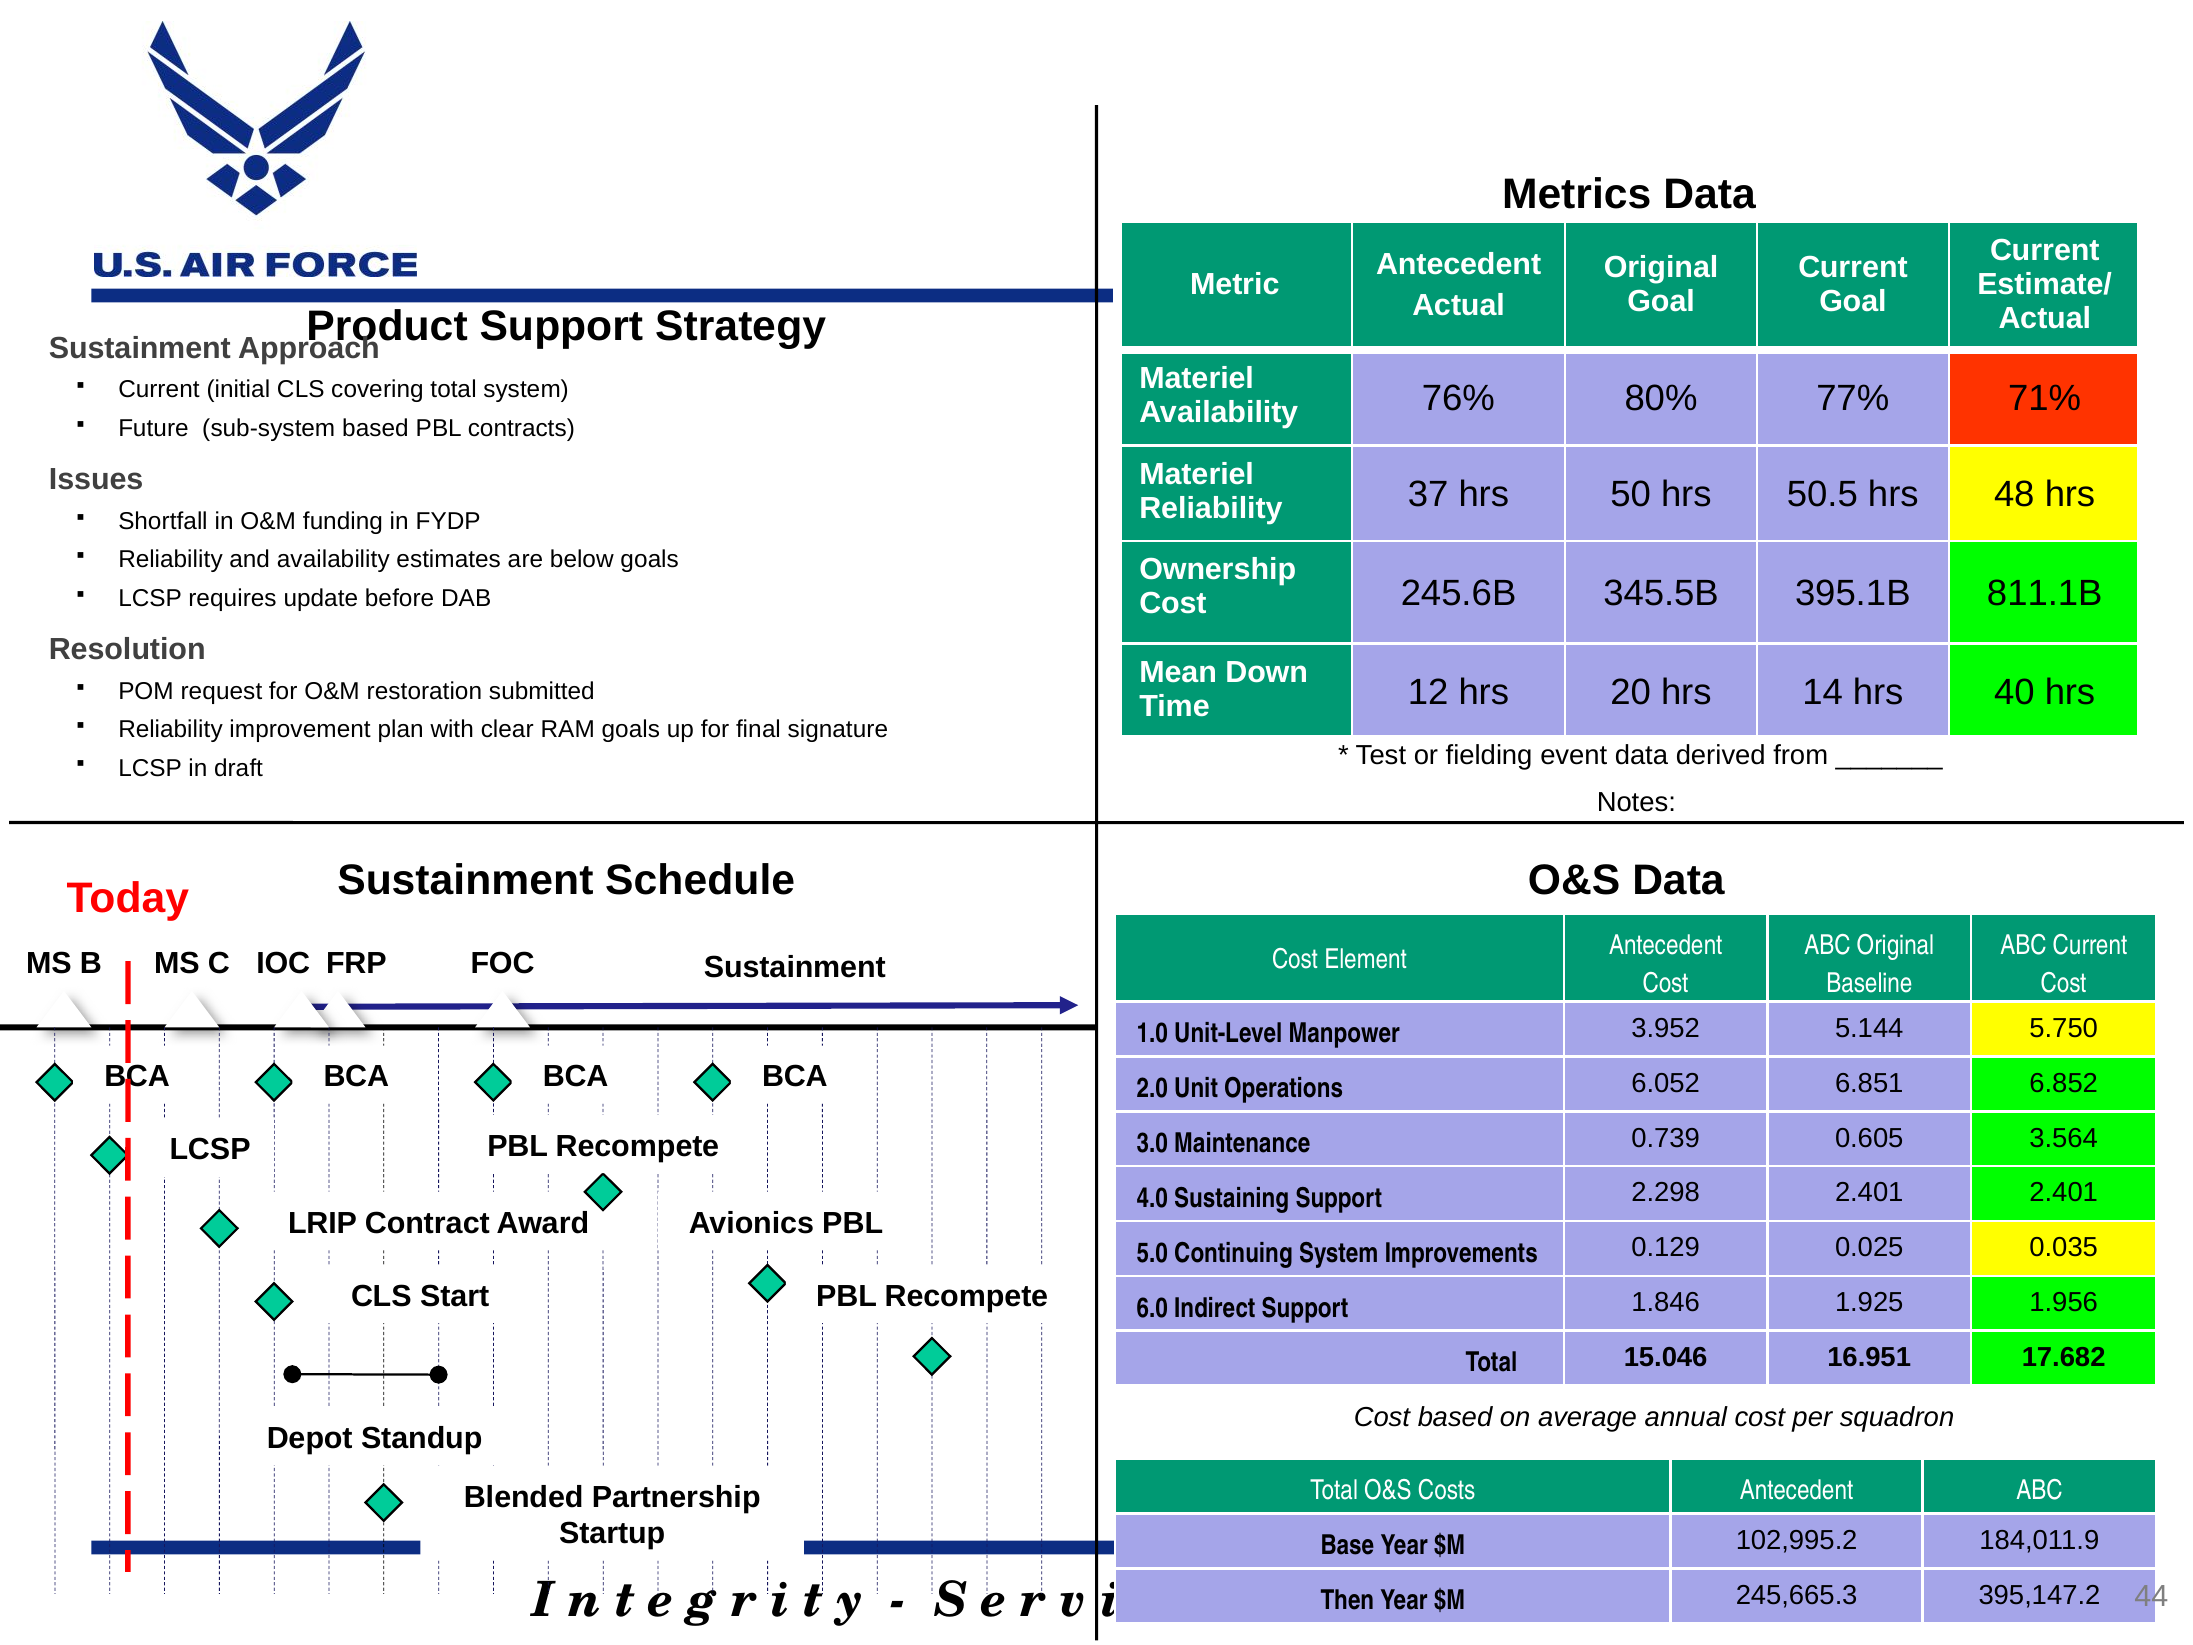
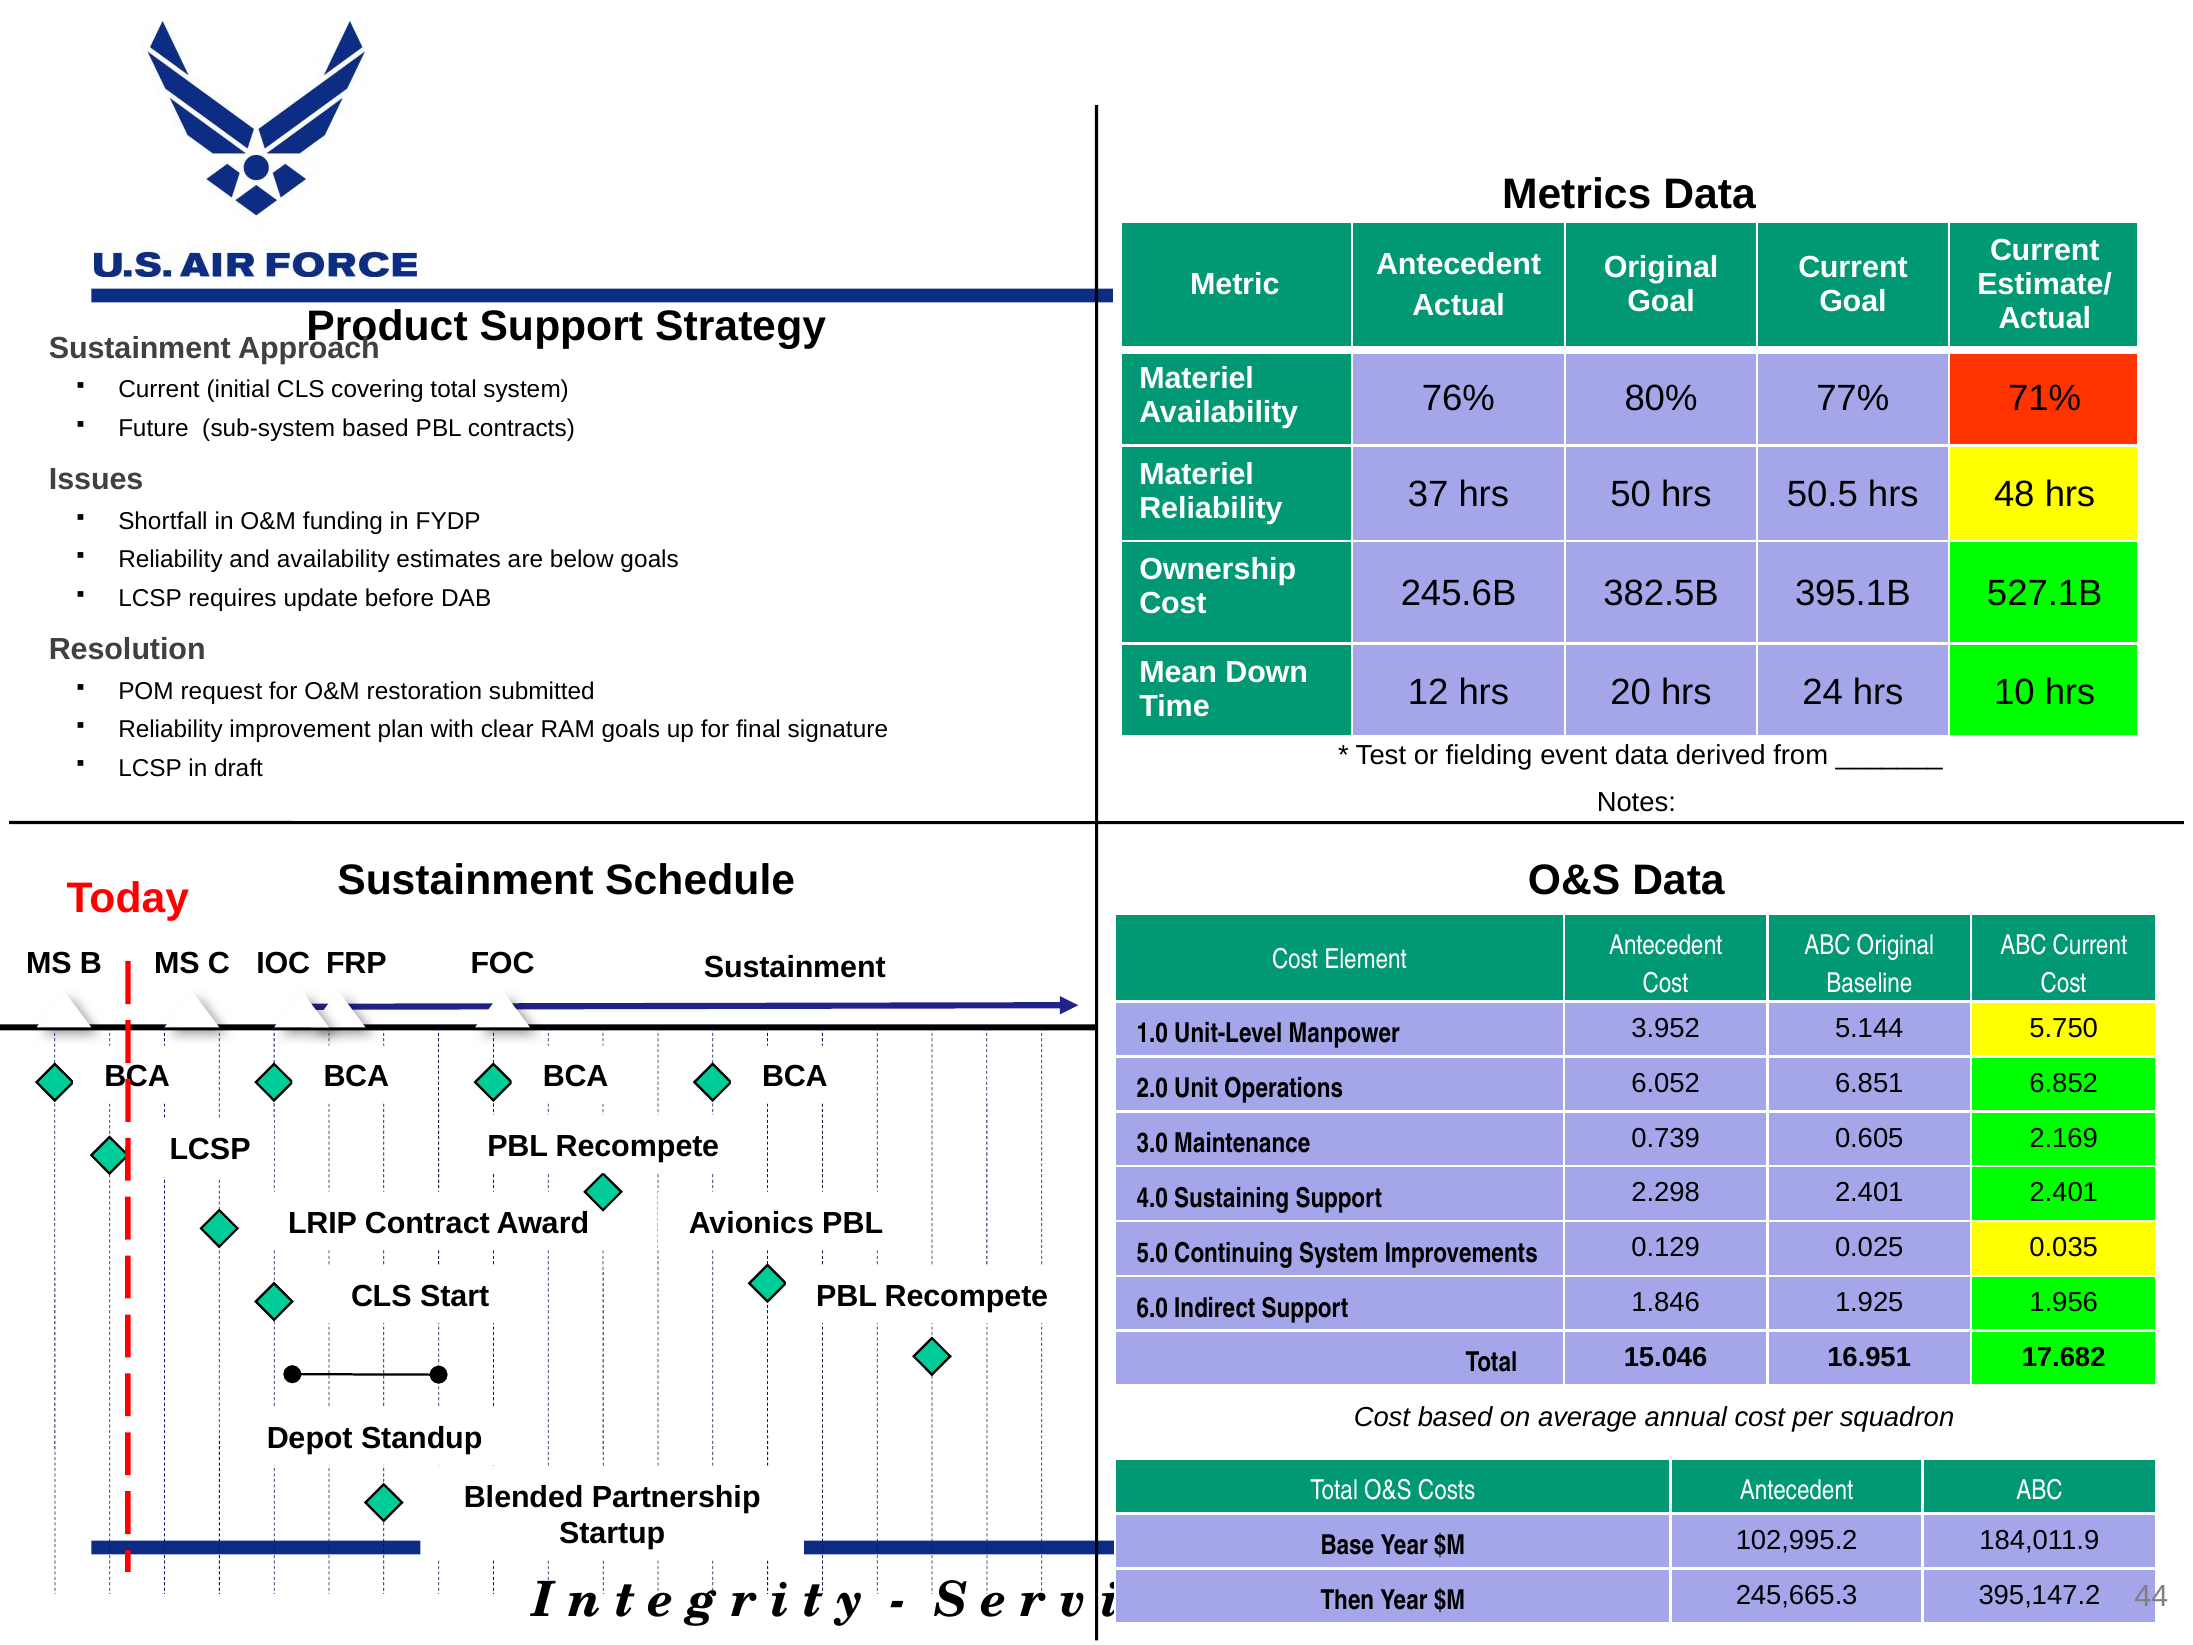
345.5B: 345.5B -> 382.5B (1661, 593)
811.1B: 811.1B -> 527.1B (2045, 593)
14: 14 -> 24 (1823, 692)
40: 40 -> 10 (2014, 692)
3.564: 3.564 -> 2.169 (2064, 1138)
